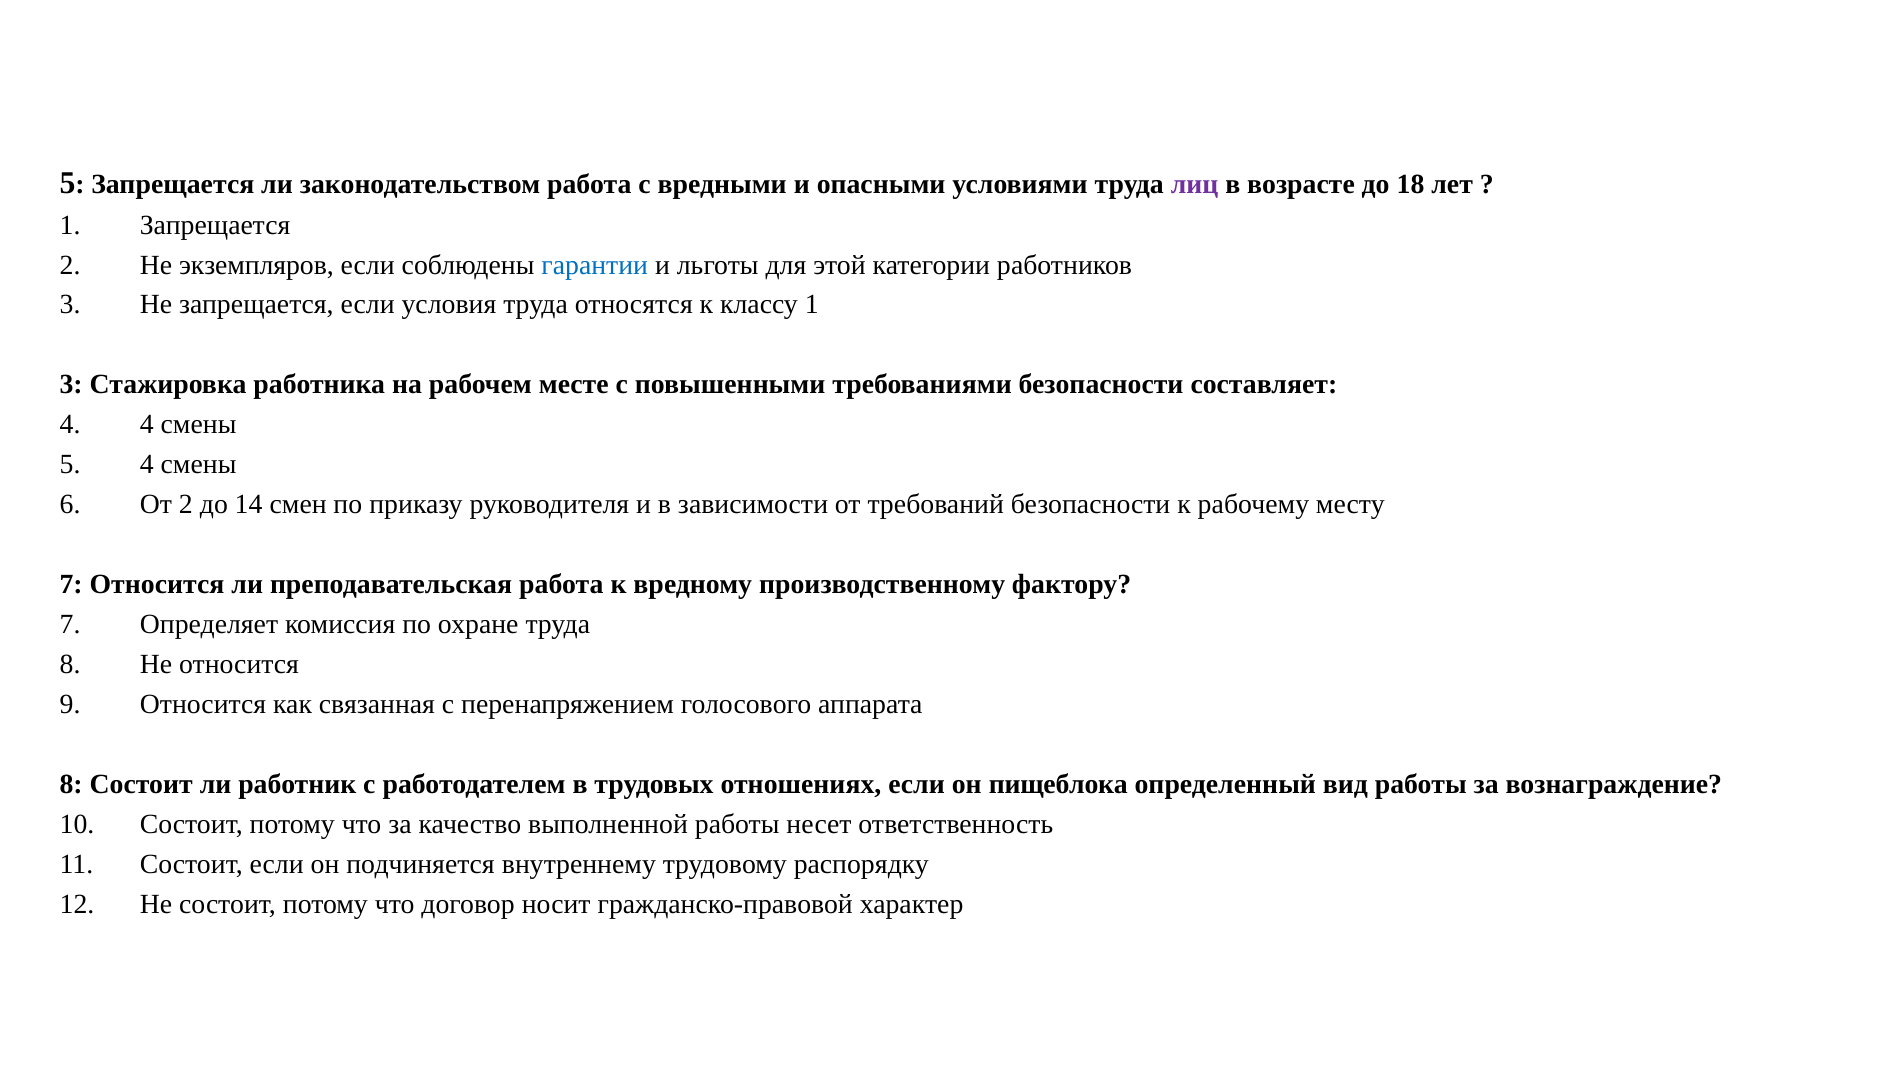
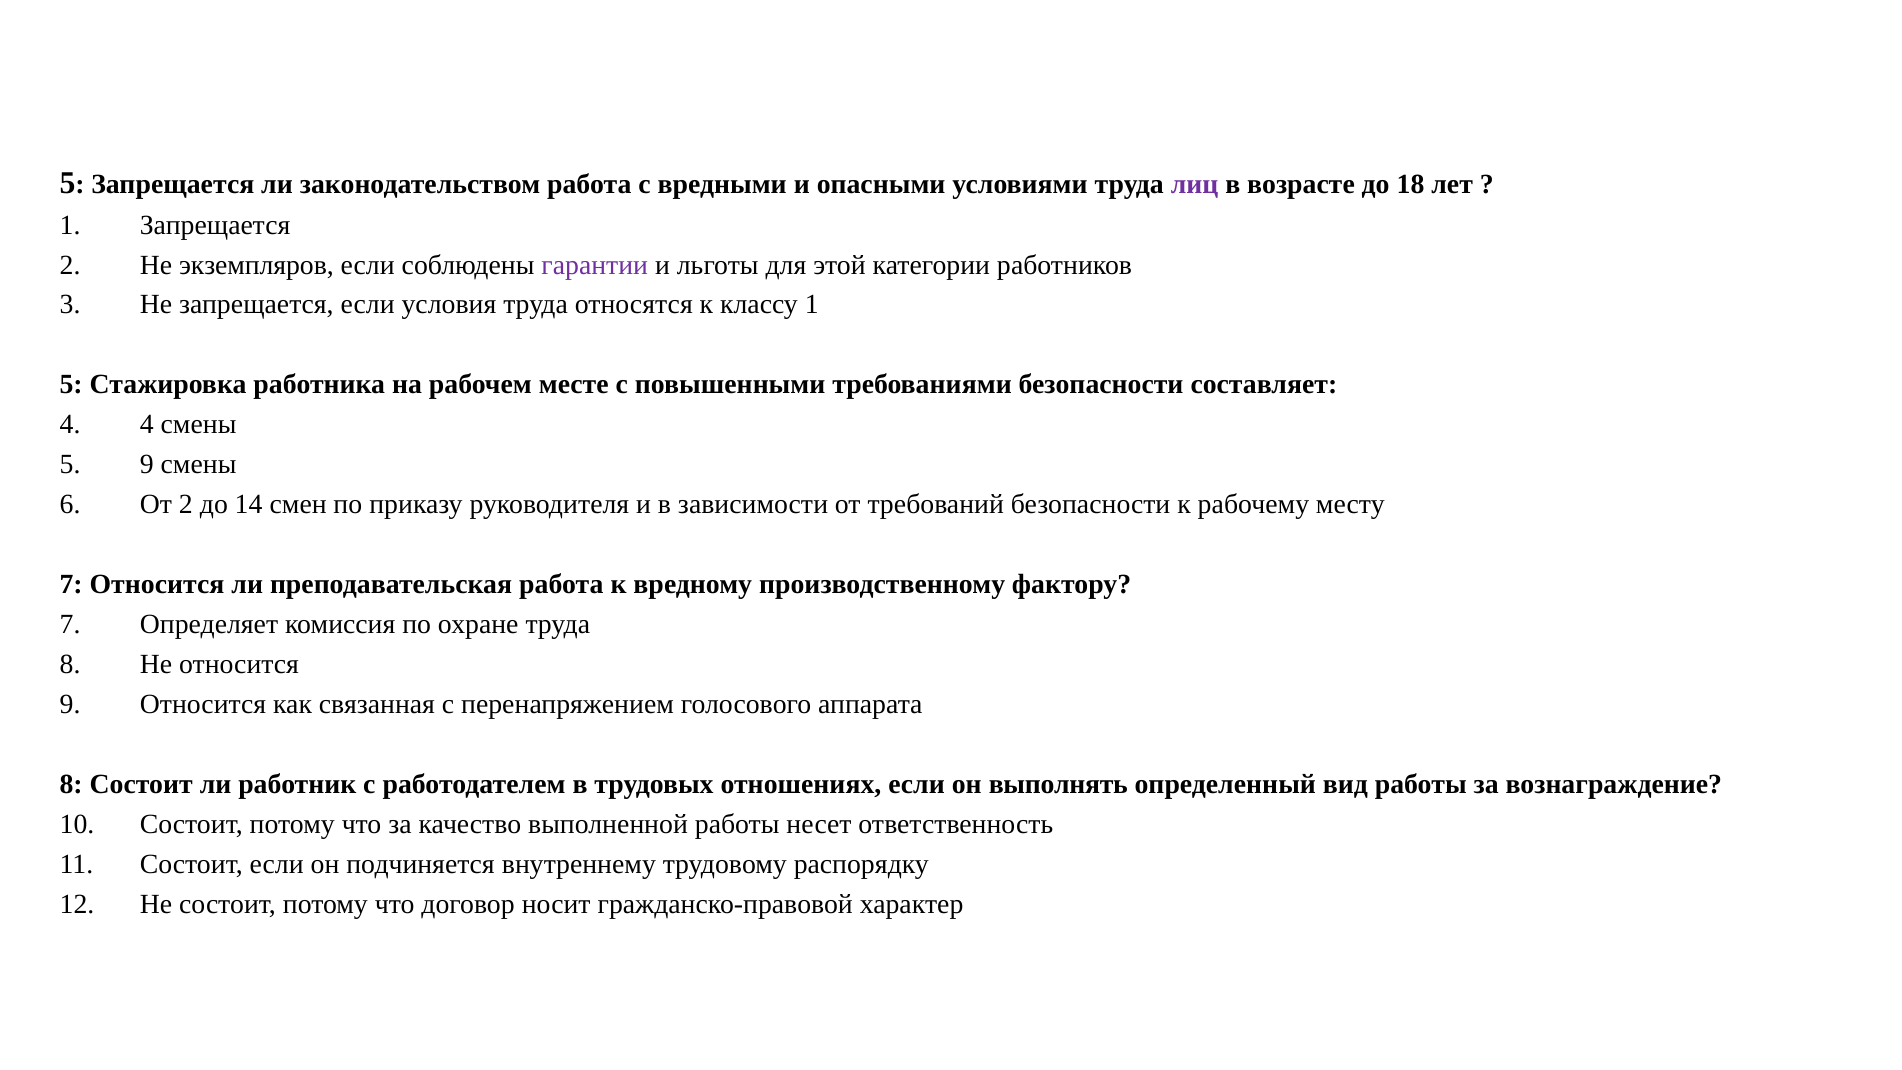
гарантии colour: blue -> purple (595, 265)
3: 3 -> 5 (71, 385)
5 4: 4 -> 9 (147, 465)
пищеблока: пищеблока -> выполнять (1058, 784)
